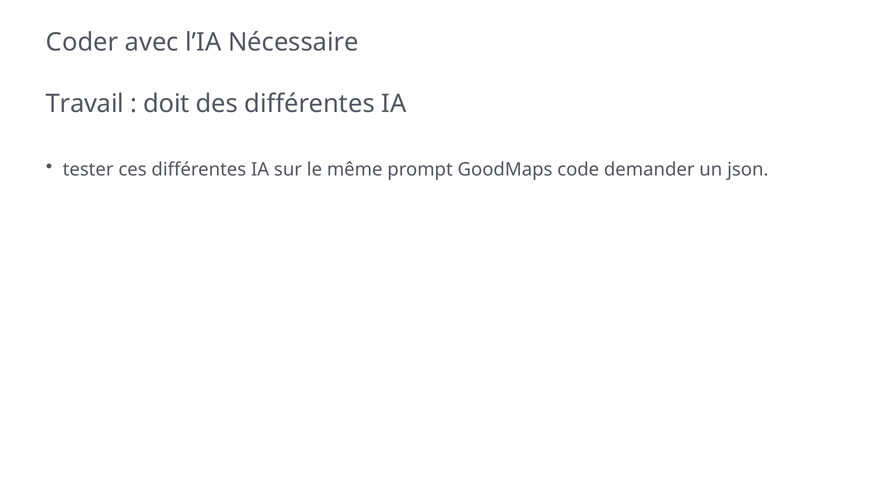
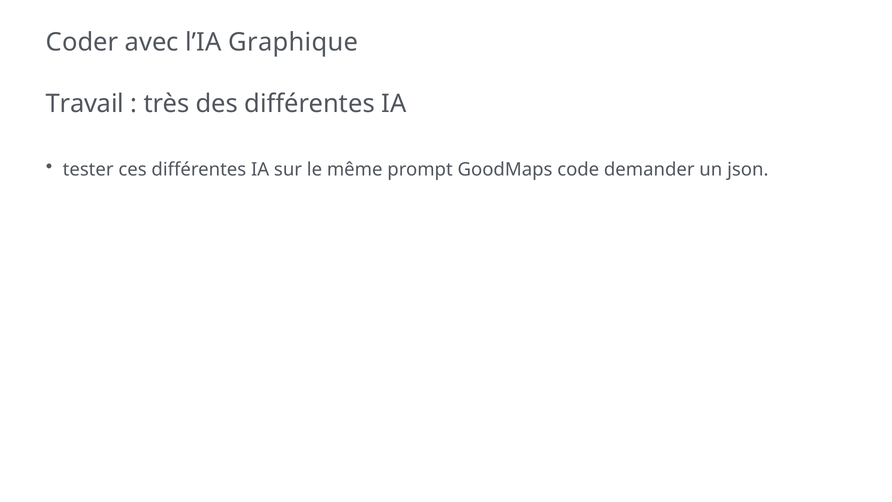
Nécessaire: Nécessaire -> Graphique (293, 42)
doit: doit -> très (167, 104)
